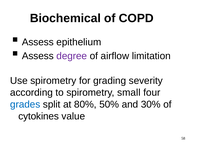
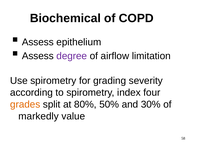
small: small -> index (129, 92)
grades colour: blue -> orange (25, 104)
cytokines: cytokines -> markedly (39, 116)
